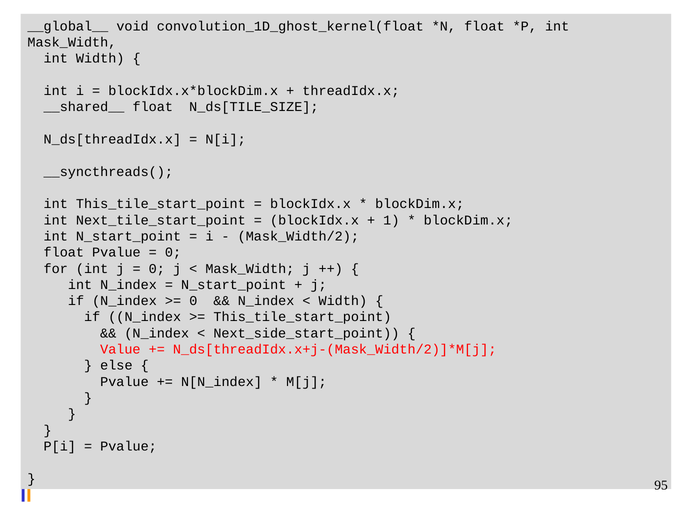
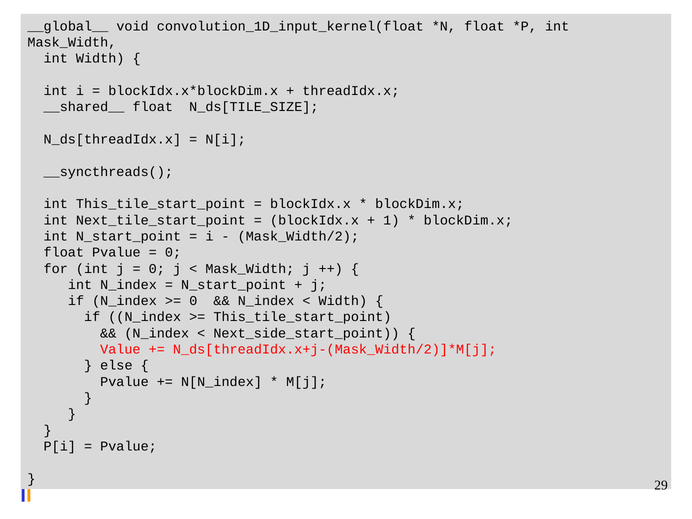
convolution_1D_ghost_kernel(float: convolution_1D_ghost_kernel(float -> convolution_1D_input_kernel(float (290, 26)
95: 95 -> 29 (661, 485)
